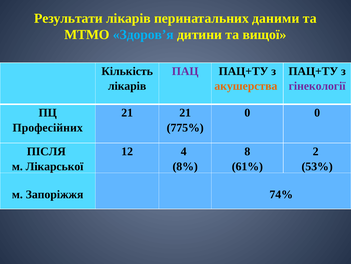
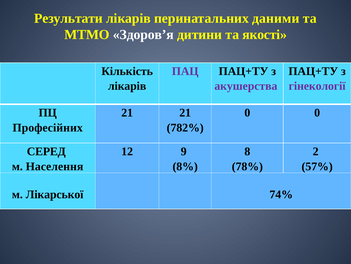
Здоров’я colour: light blue -> white (143, 35)
вищої: вищої -> якості (265, 35)
акушерства colour: orange -> purple (246, 86)
775%: 775% -> 782% (185, 127)
ПІСЛЯ: ПІСЛЯ -> СЕРЕД (46, 151)
4: 4 -> 9 (184, 151)
Лікарської: Лікарської -> Населення (54, 166)
61%: 61% -> 78% (247, 166)
53%: 53% -> 57% (317, 166)
Запоріжжя: Запоріжжя -> Лікарської (55, 194)
